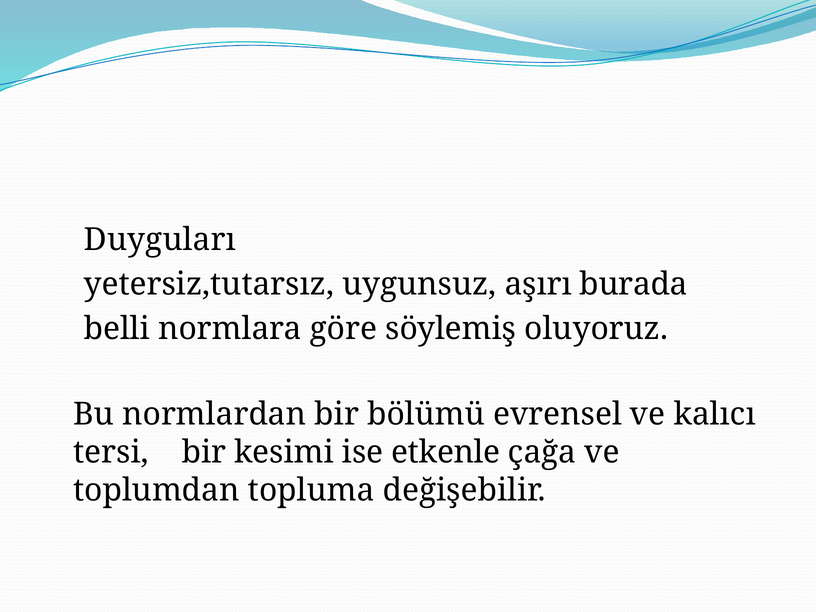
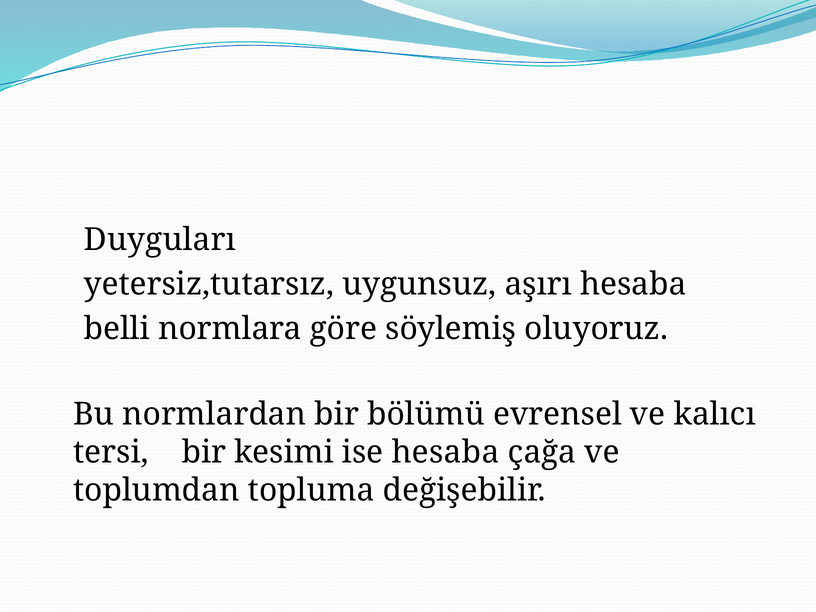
aşırı burada: burada -> hesaba (633, 284)
ise etkenle: etkenle -> hesaba (446, 452)
